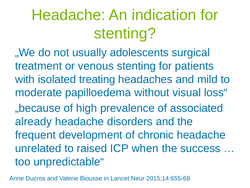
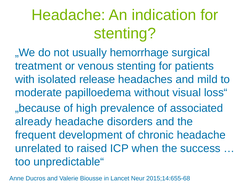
adolescents: adolescents -> hemorrhage (139, 52)
treating: treating -> release (97, 79)
